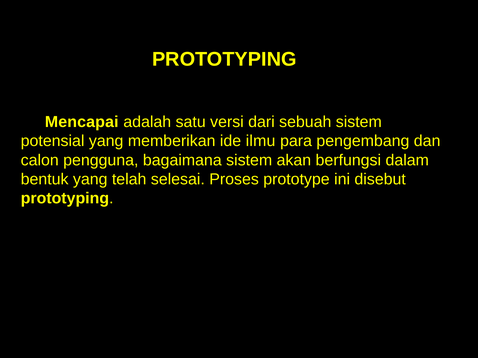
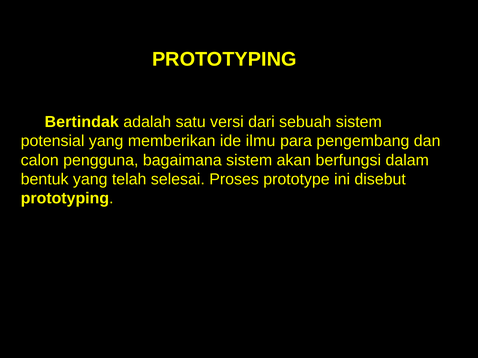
Mencapai: Mencapai -> Bertindak (82, 122)
